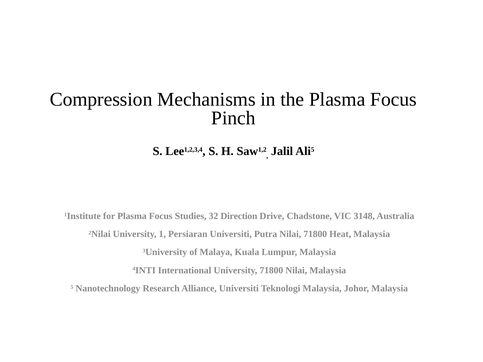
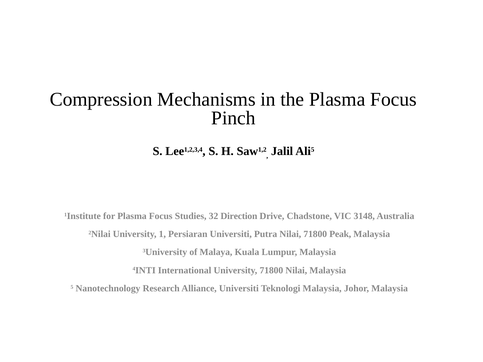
Heat: Heat -> Peak (340, 234)
